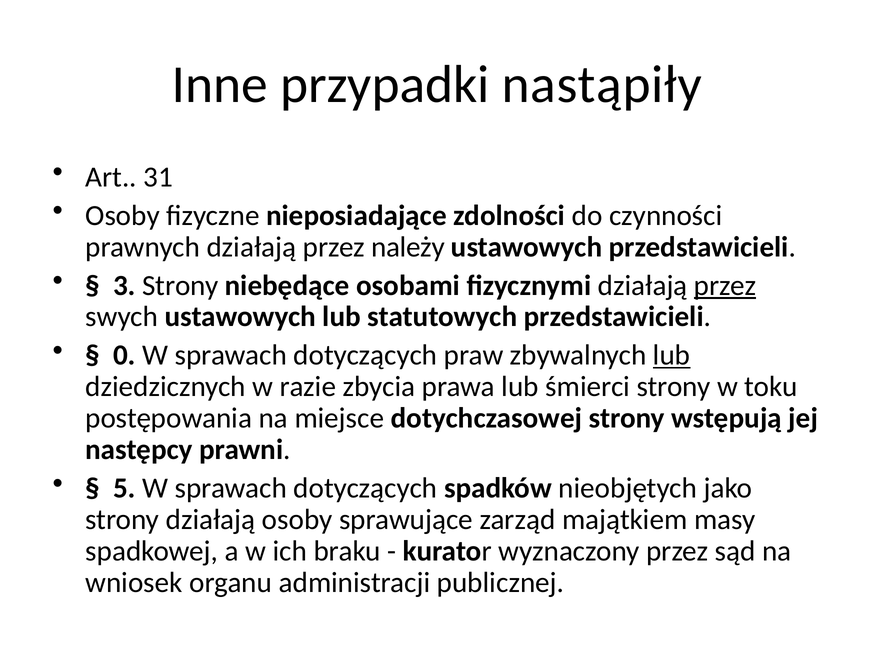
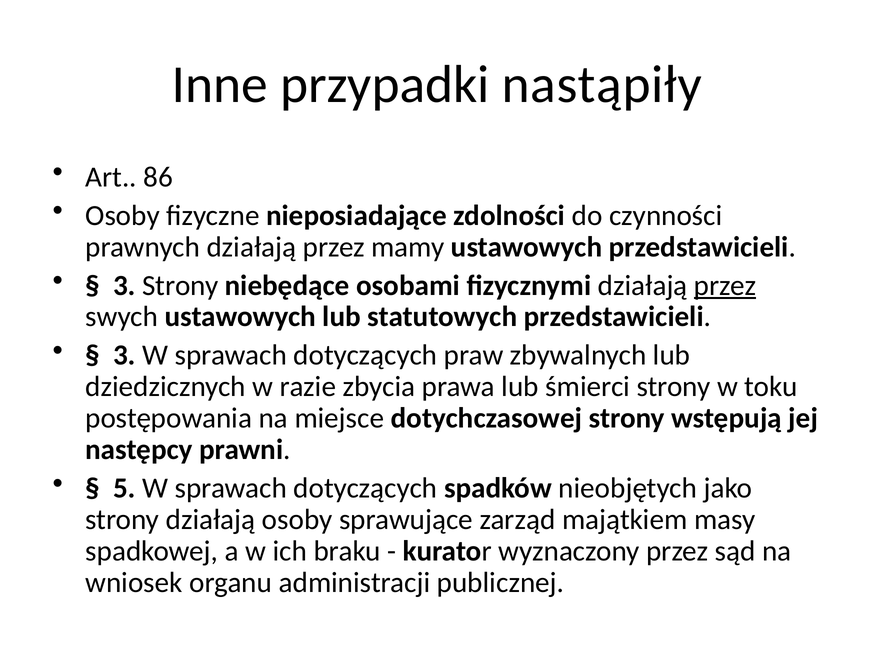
31: 31 -> 86 (158, 177)
należy: należy -> mamy (408, 247)
0: 0 -> 3 (124, 355)
lub underline: present -> none (672, 355)
